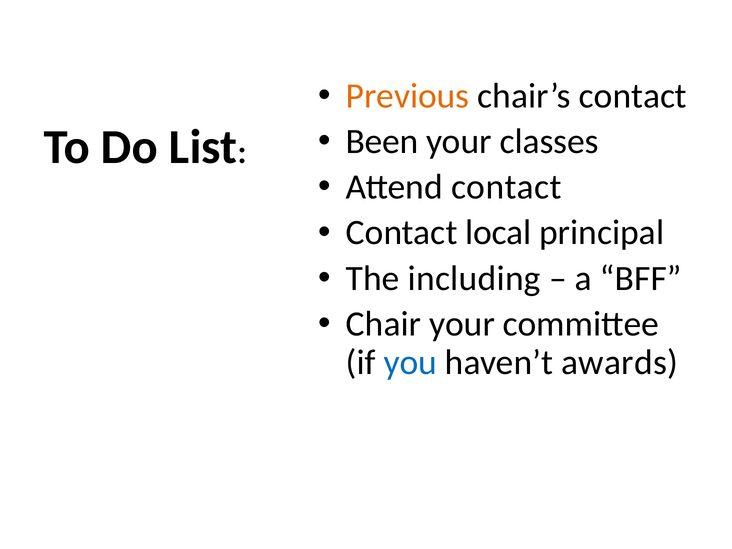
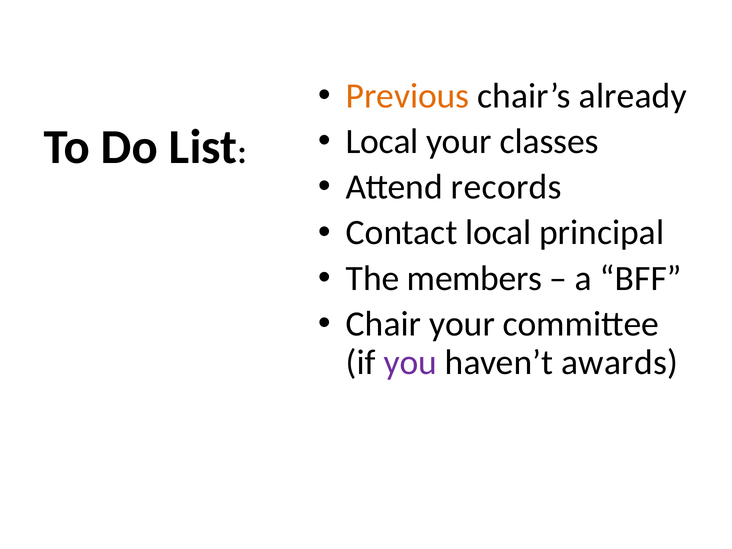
chair’s contact: contact -> already (633, 96)
Been: Been -> Local (382, 141)
Attend contact: contact -> records (506, 187)
including: including -> members (475, 278)
you colour: blue -> purple (410, 362)
